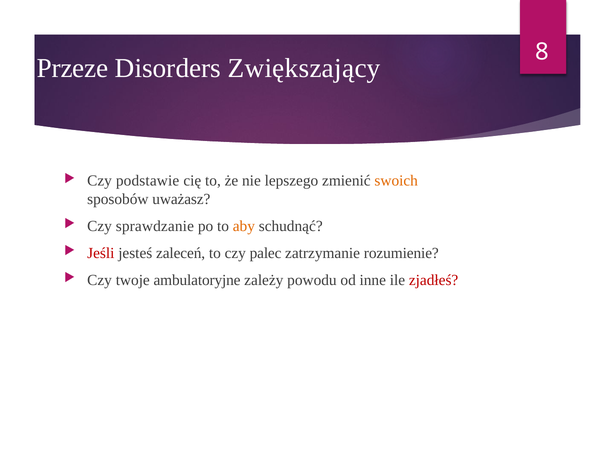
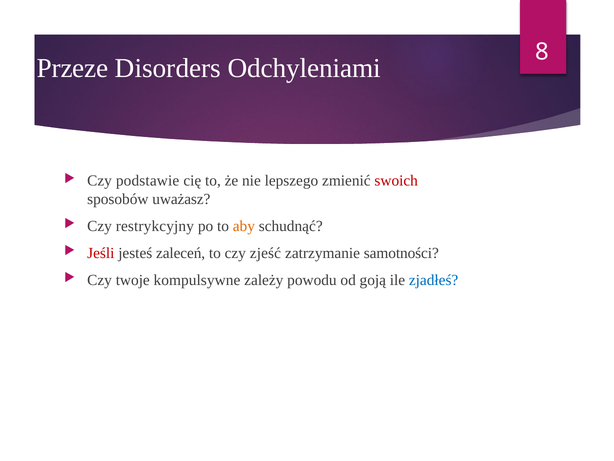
Zwiększający: Zwiększający -> Odchyleniami (304, 68)
swoich colour: orange -> red (396, 180)
sprawdzanie: sprawdzanie -> restrykcyjny (155, 226)
palec: palec -> zjeść (265, 253)
rozumienie: rozumienie -> samotności (401, 253)
ambulatoryjne: ambulatoryjne -> kompulsywne (197, 280)
inne: inne -> goją (373, 280)
zjadłeś colour: red -> blue (434, 280)
